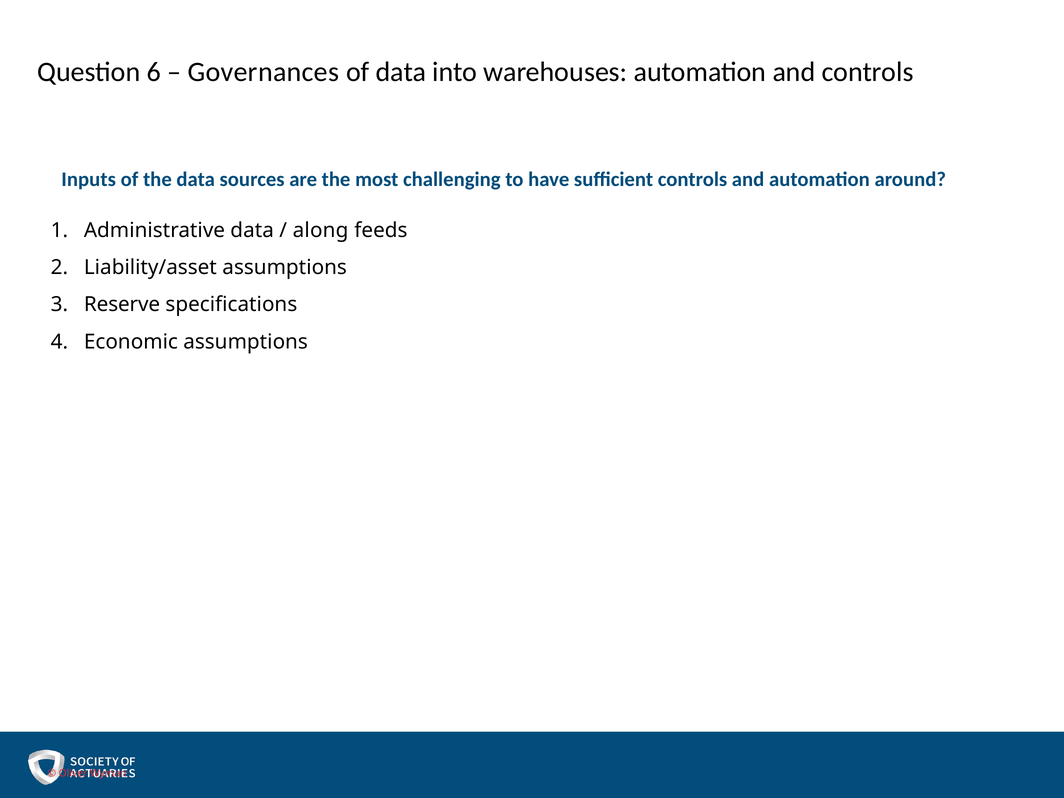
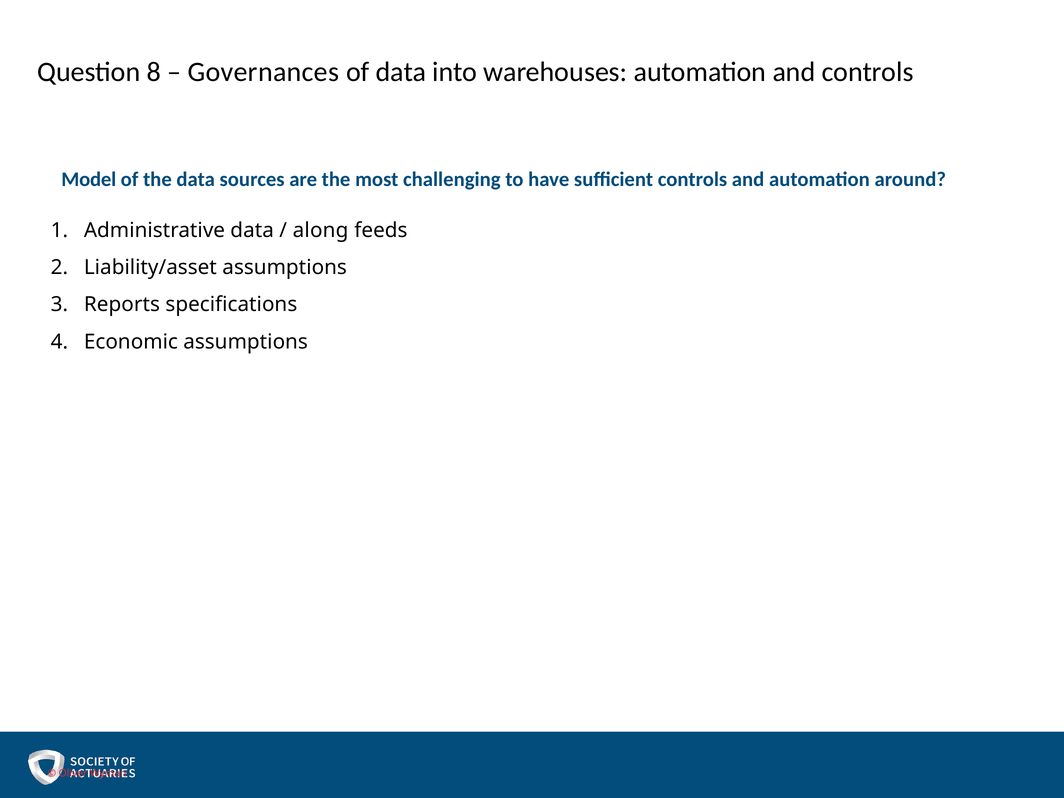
6: 6 -> 8 (154, 72)
Inputs: Inputs -> Model (89, 179)
Reserve: Reserve -> Reports (122, 305)
